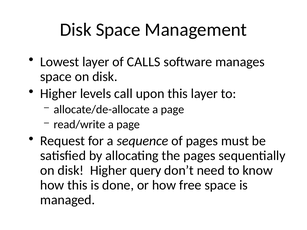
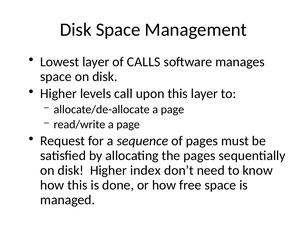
query: query -> index (145, 171)
